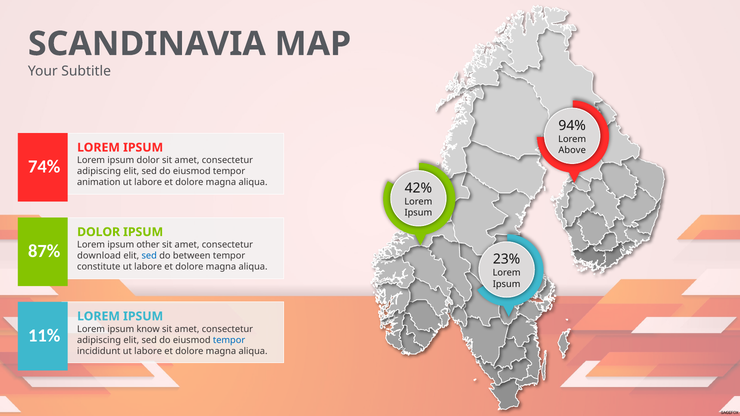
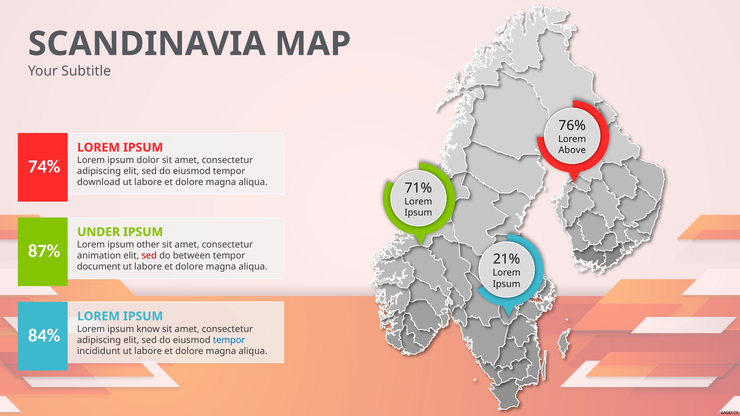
94%: 94% -> 76% (572, 126)
animation: animation -> download (99, 183)
42%: 42% -> 71% (418, 188)
DOLOR: DOLOR -> UNDER (99, 232)
download: download -> animation (99, 256)
sed colour: blue -> red (149, 256)
23%: 23% -> 21% (507, 260)
constitute: constitute -> document (99, 267)
11%: 11% -> 84% (44, 336)
